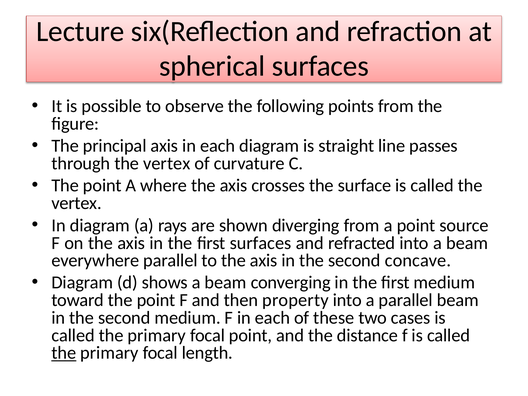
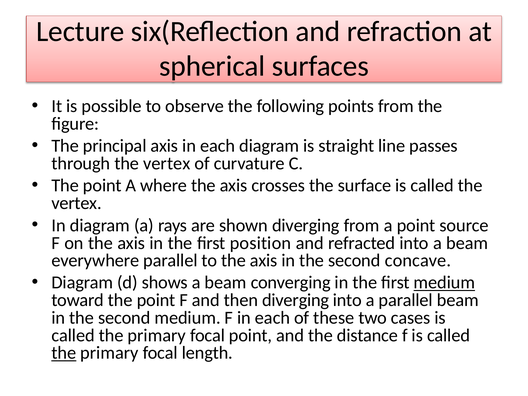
first surfaces: surfaces -> position (260, 243)
medium underline: none -> present (444, 283)
then property: property -> diverging (296, 300)
